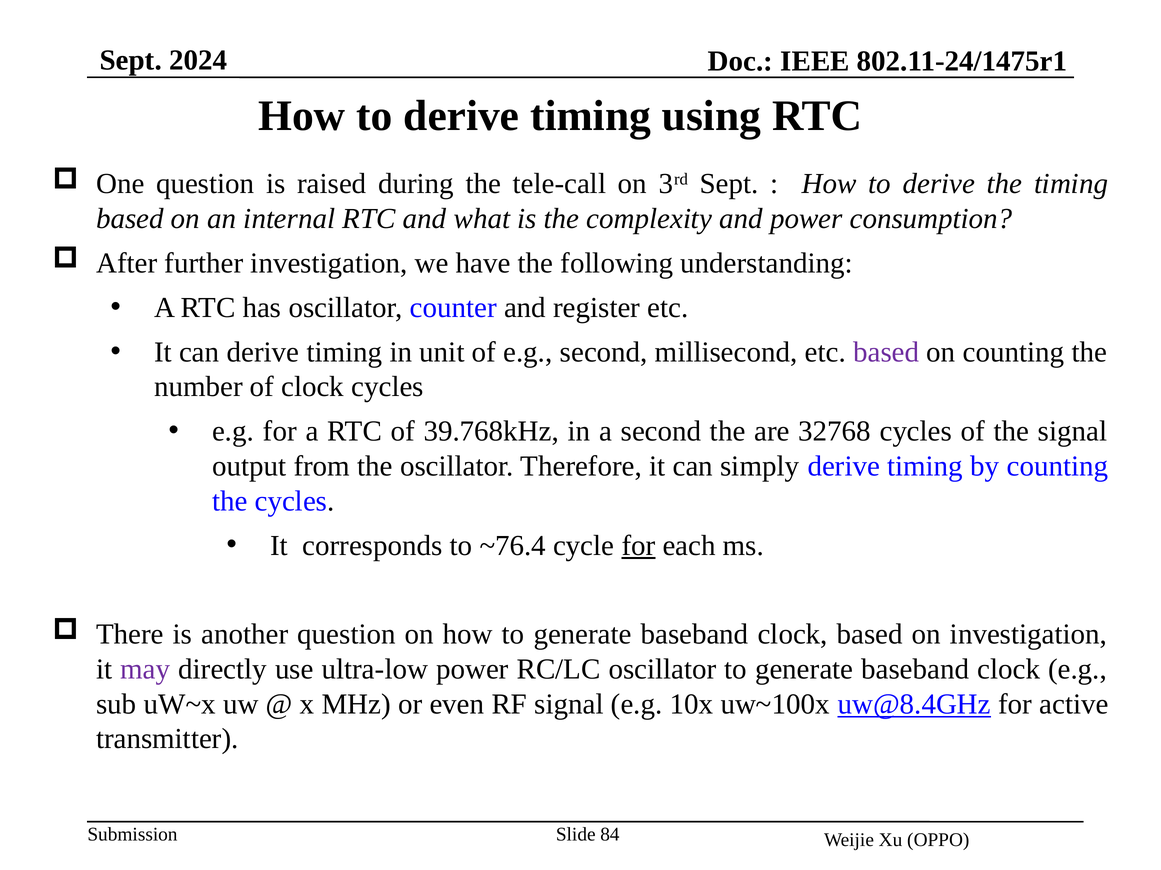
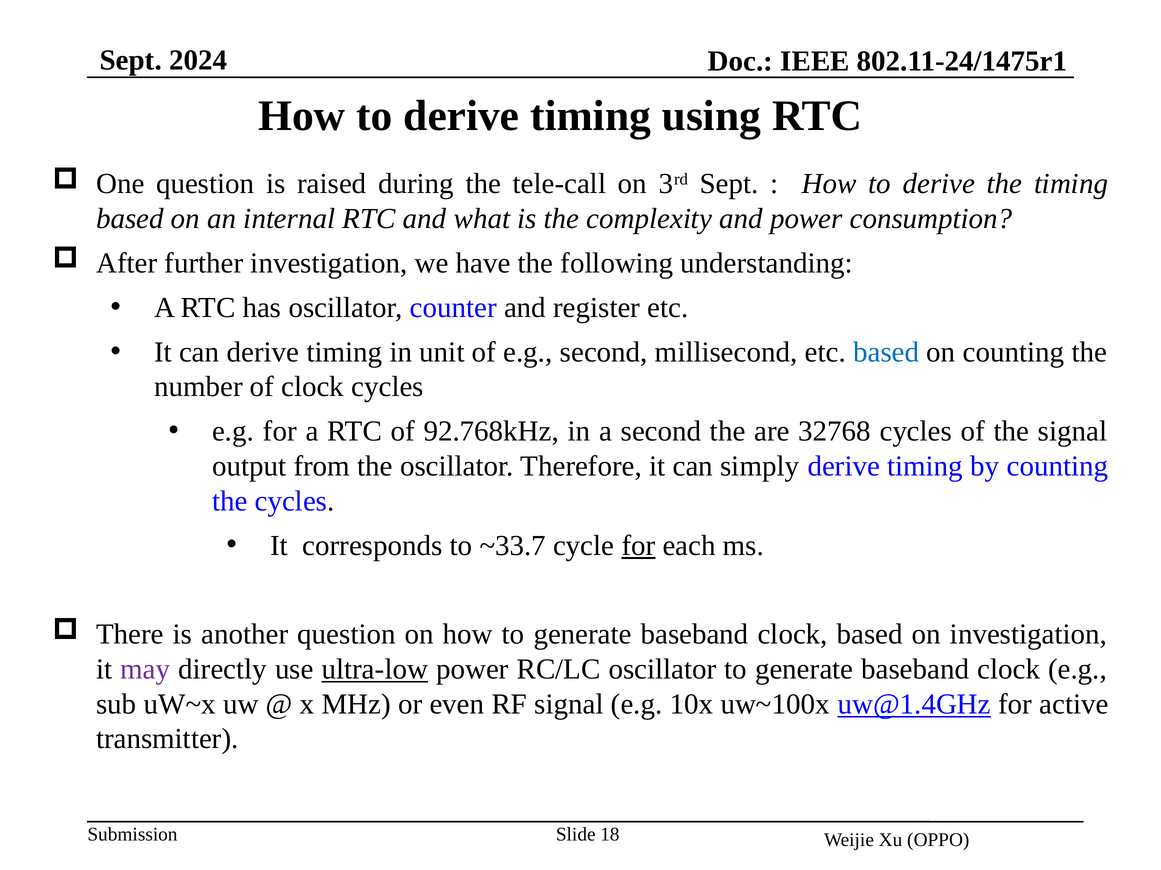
based colour: purple -> blue (886, 352)
39.768kHz: 39.768kHz -> 92.768kHz (491, 432)
~76.4: ~76.4 -> ~33.7 (513, 546)
ultra-low underline: none -> present (375, 670)
uw@8.4GHz: uw@8.4GHz -> uw@1.4GHz (914, 705)
84: 84 -> 18 (610, 835)
